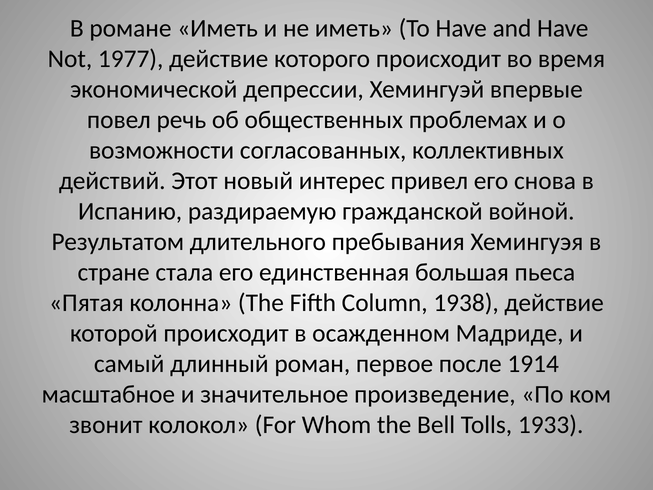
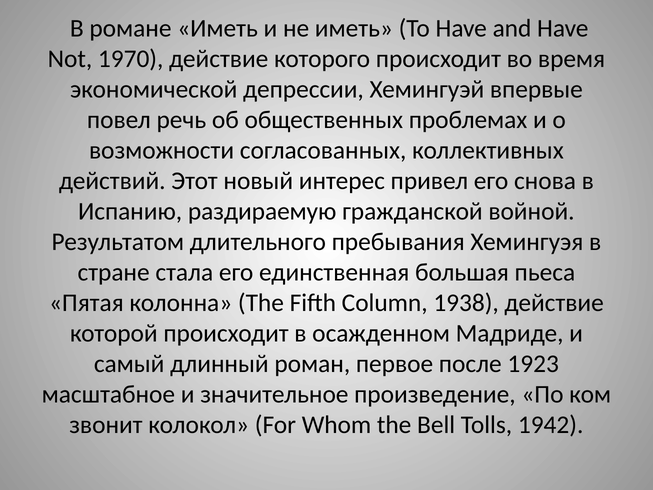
1977: 1977 -> 1970 (131, 59)
1914: 1914 -> 1923 (533, 364)
1933: 1933 -> 1942 (551, 425)
